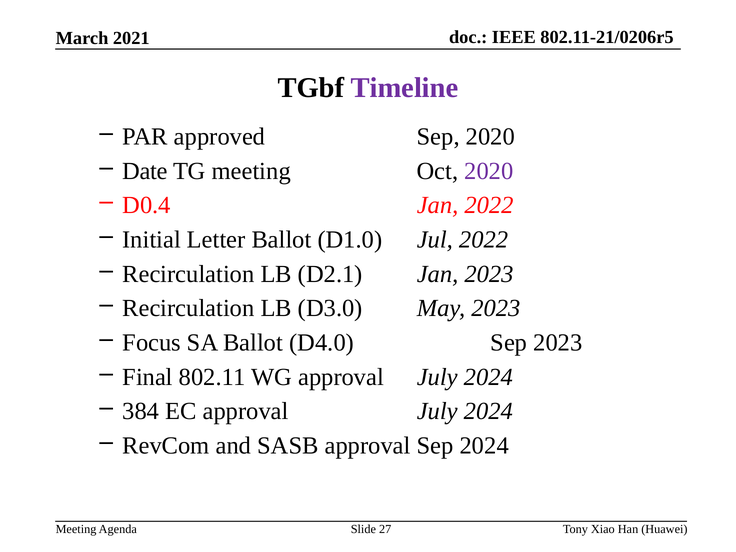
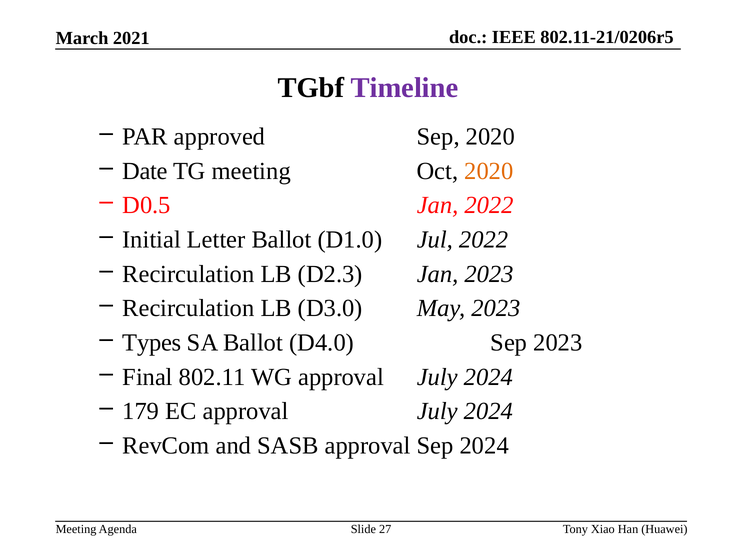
2020 colour: purple -> orange (489, 171)
D0.4: D0.4 -> D0.5 (147, 205)
D2.1: D2.1 -> D2.3 (330, 274)
Focus: Focus -> Types (152, 343)
384: 384 -> 179 (141, 411)
